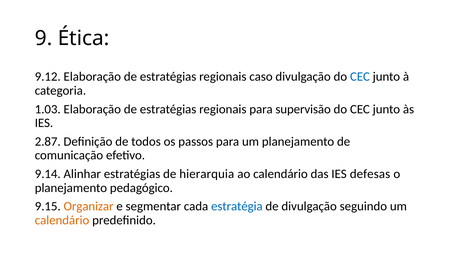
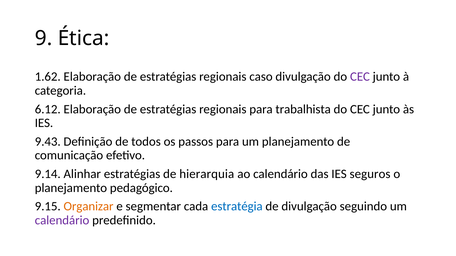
9.12: 9.12 -> 1.62 (48, 77)
CEC colour: blue -> purple (360, 77)
1.03: 1.03 -> 6.12 (48, 109)
supervisão: supervisão -> trabalhista (303, 109)
2.87: 2.87 -> 9.43 (48, 142)
defesas: defesas -> seguros (370, 174)
calendário colour: orange -> purple (62, 221)
